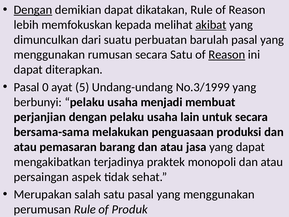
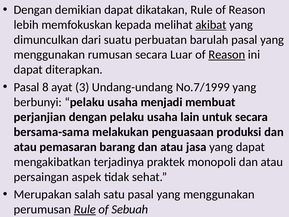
Dengan underline: present -> none (33, 10)
secara Satu: Satu -> Luar (181, 55)
0: 0 -> 8 (45, 87)
5: 5 -> 3 (82, 87)
No.3/1999: No.3/1999 -> No.7/1999 (203, 87)
Rule underline: none -> present (85, 209)
Produk: Produk -> Sebuah (130, 209)
